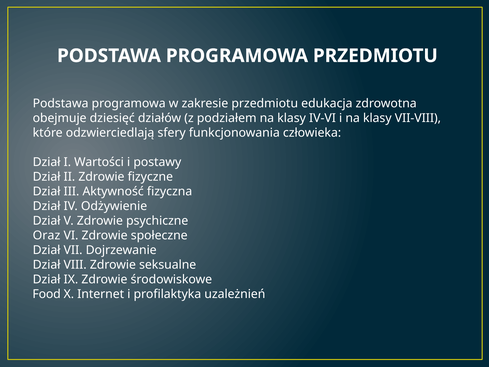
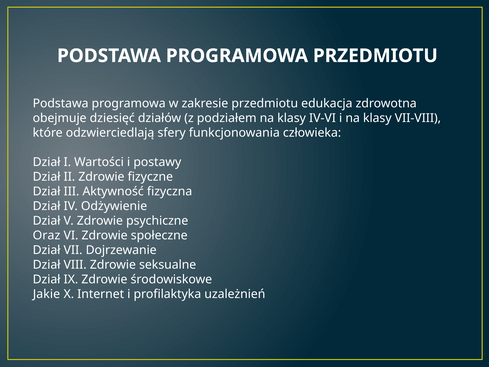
Food: Food -> Jakie (46, 294)
